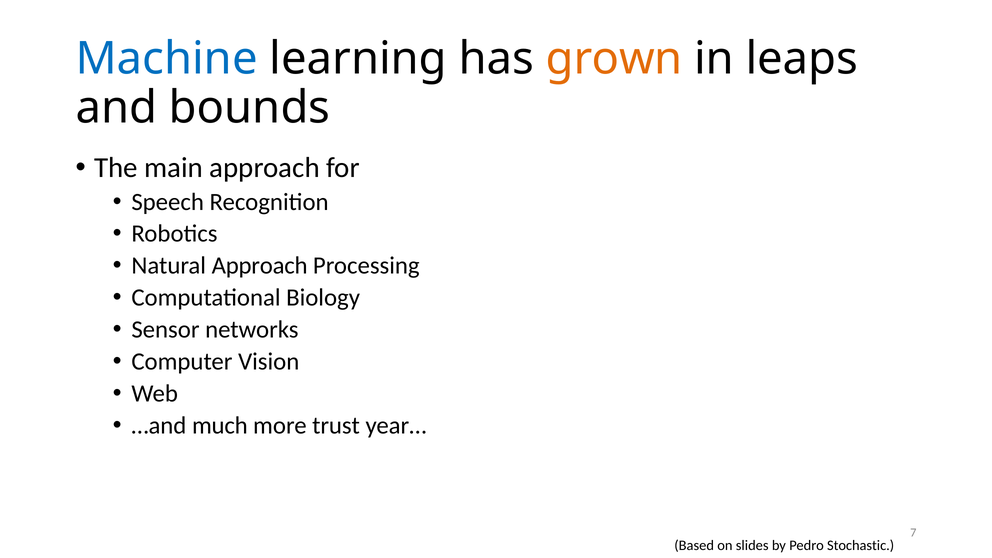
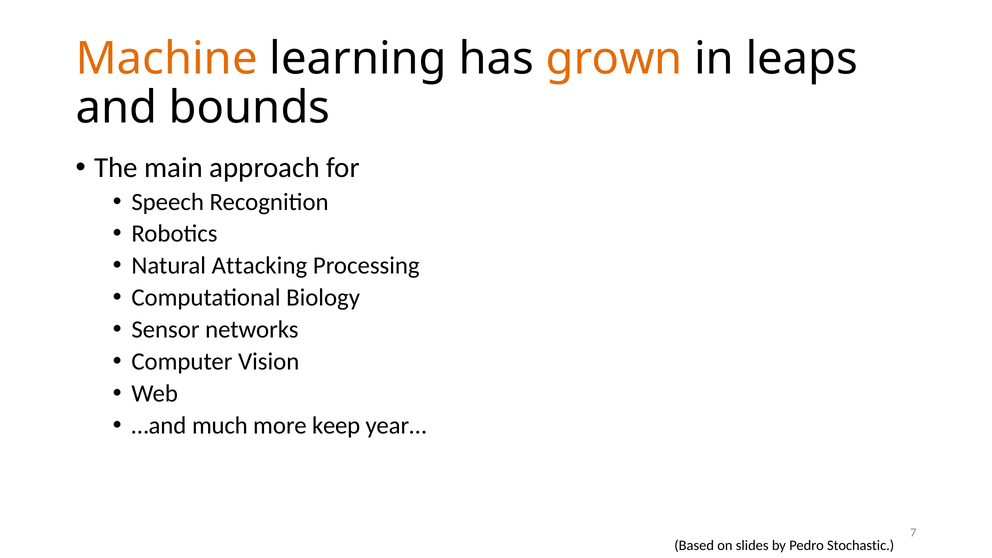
Machine colour: blue -> orange (167, 59)
Natural Approach: Approach -> Attacking (259, 266)
trust: trust -> keep (336, 425)
